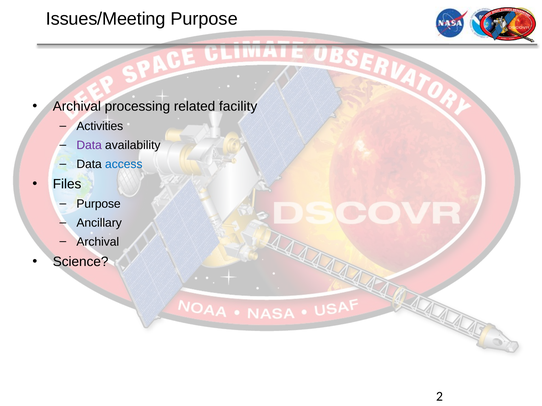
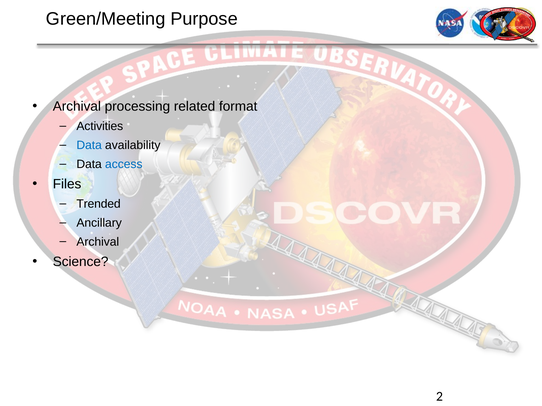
Issues/Meeting: Issues/Meeting -> Green/Meeting (106, 19)
facility: facility -> format (238, 107)
Data colour: purple -> blue (89, 145)
Purpose: Purpose -> Trended (99, 204)
